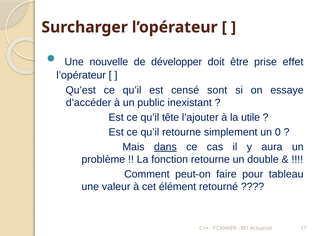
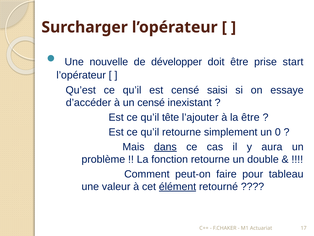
effet: effet -> start (293, 62)
sont: sont -> saisi (217, 90)
un public: public -> censé (151, 103)
la utile: utile -> être (250, 117)
élément underline: none -> present (177, 186)
